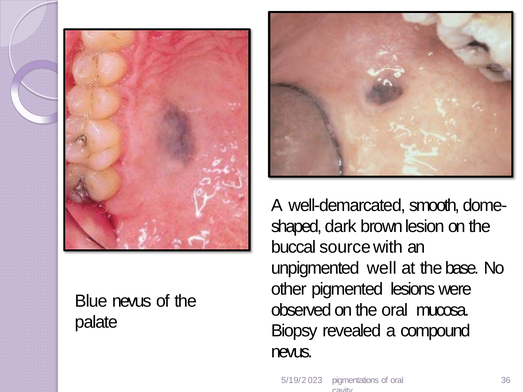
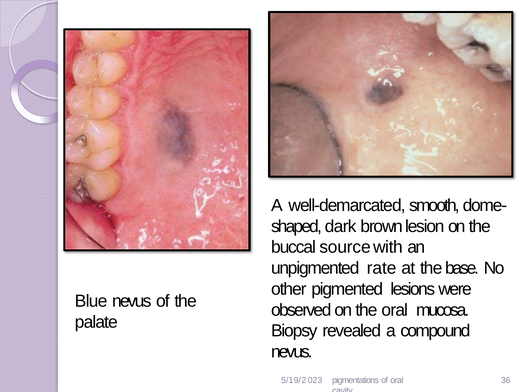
well: well -> rate (382, 268)
